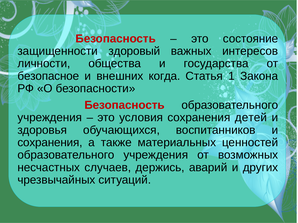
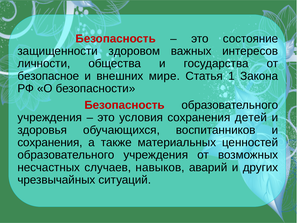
здоровый: здоровый -> здоровом (134, 51)
когда: когда -> мире (164, 76)
держись: держись -> навыков (160, 168)
